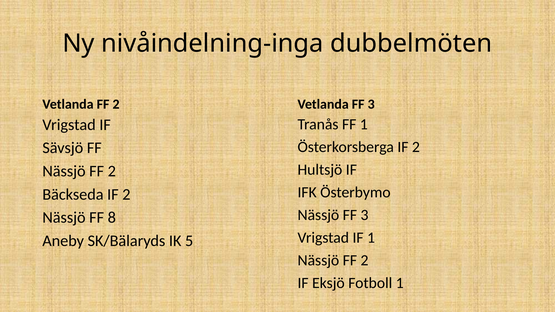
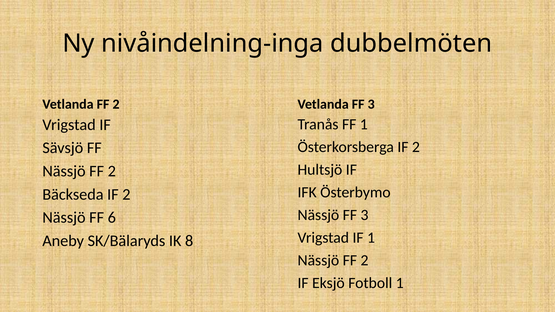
8: 8 -> 6 (112, 218)
5: 5 -> 8 (189, 241)
